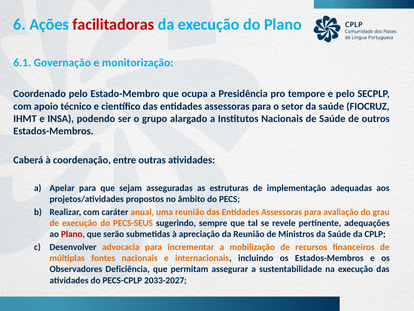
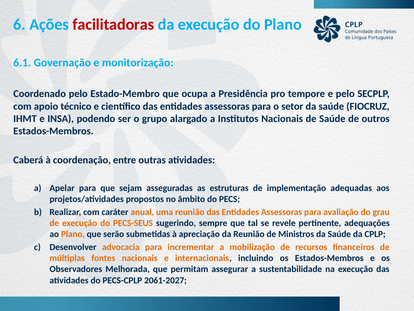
Plano colour: red -> orange (73, 234)
Deficiência: Deficiência -> Melhorada (128, 269)
2033-2027: 2033-2027 -> 2061-2027 (165, 280)
